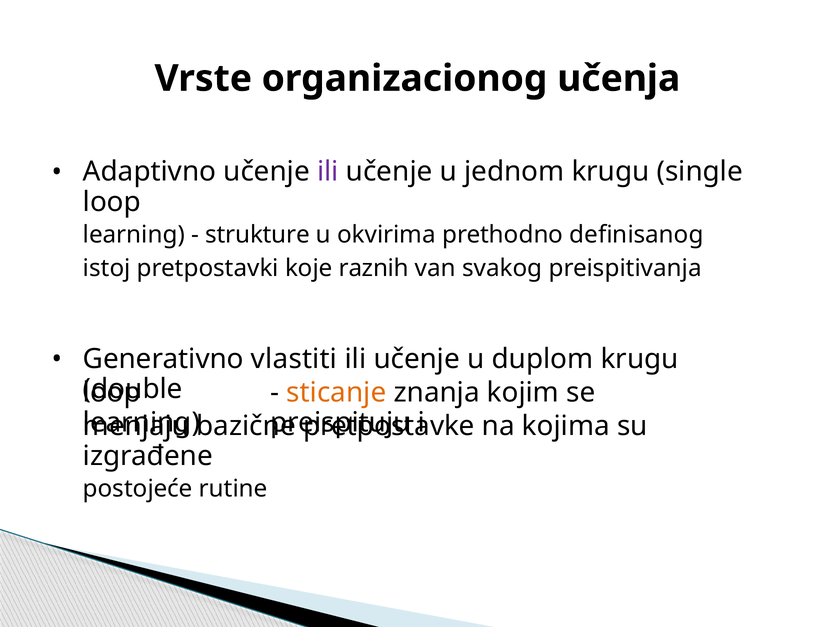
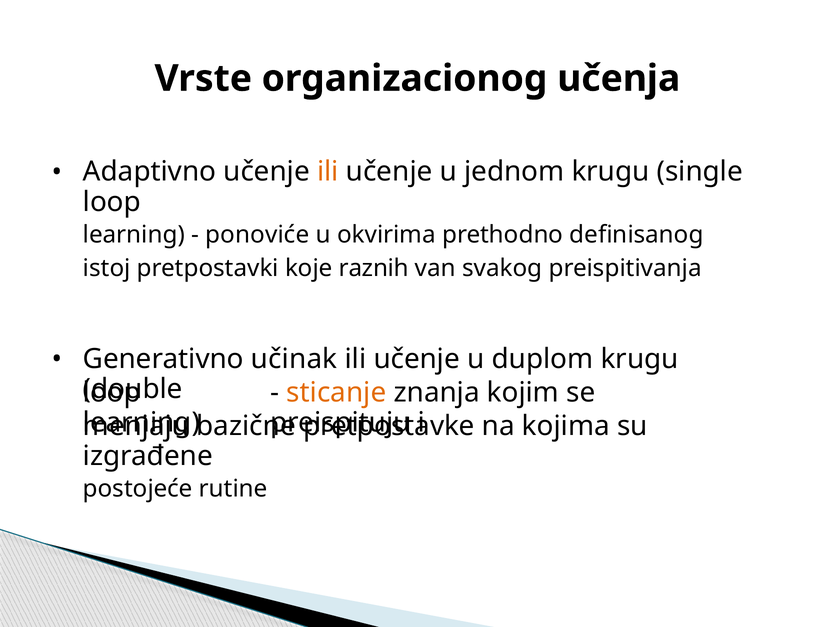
ili colour: purple -> orange (328, 172)
strukture: strukture -> ponoviće (257, 235)
vlastiti: vlastiti -> učinak (294, 360)
